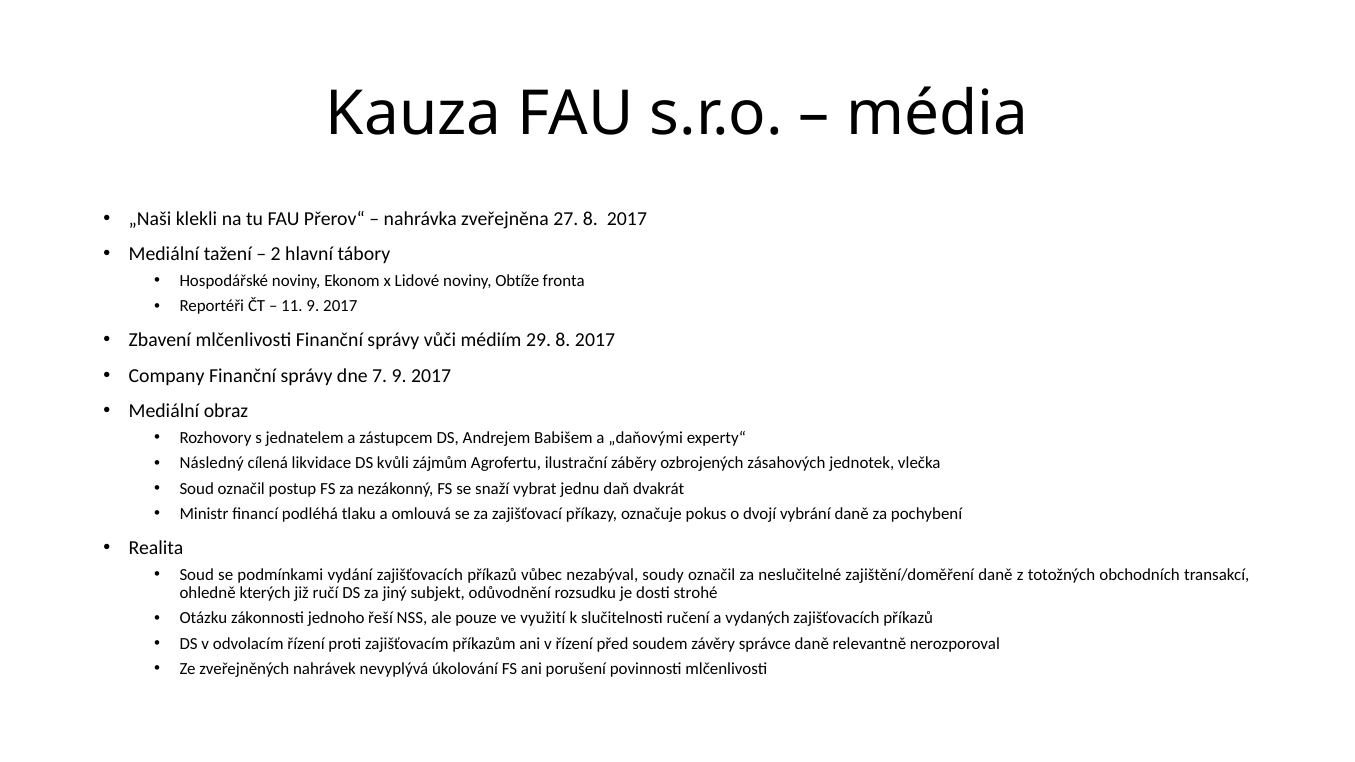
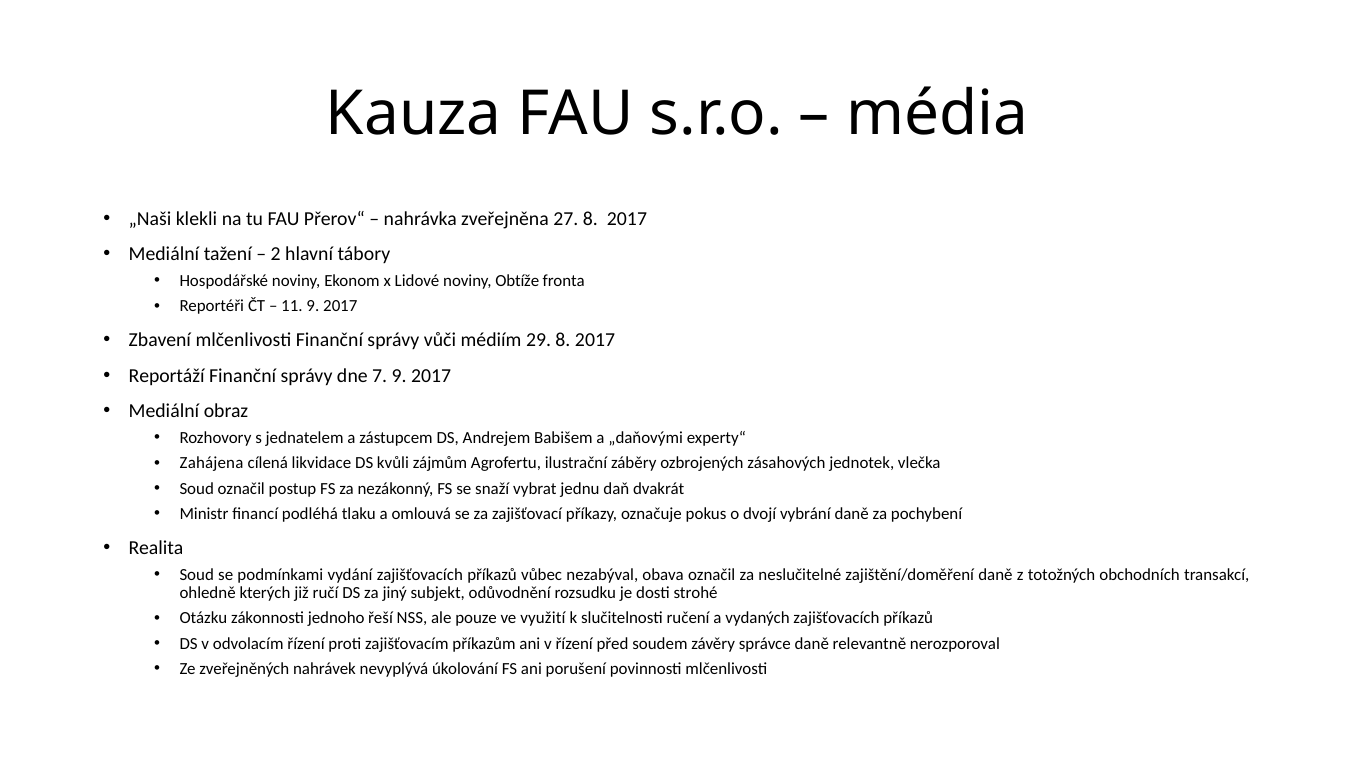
Company: Company -> Reportáží (167, 376)
Následný: Následný -> Zahájena (212, 463)
soudy: soudy -> obava (663, 575)
